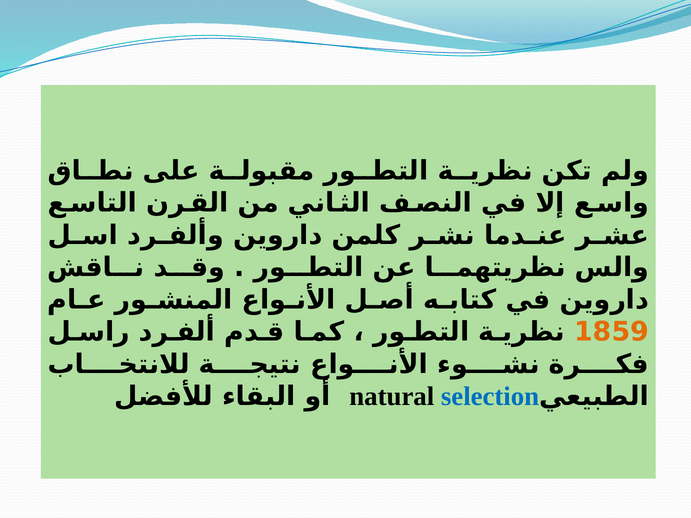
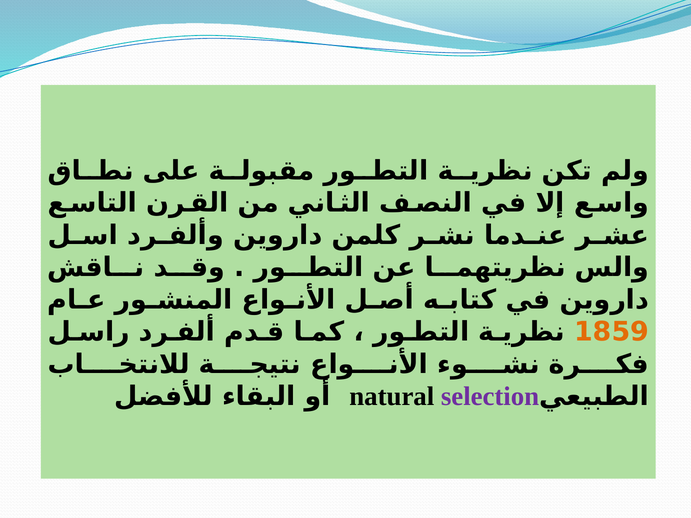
selection colour: blue -> purple (490, 397)
